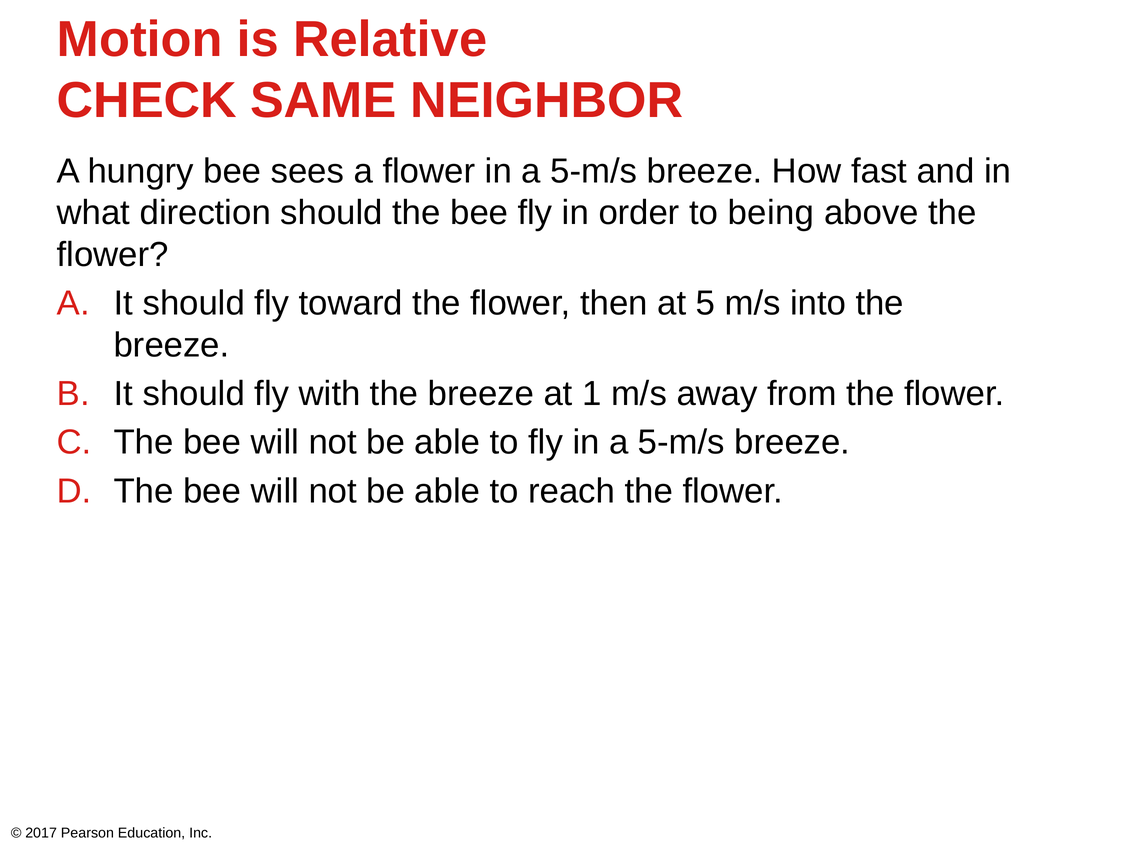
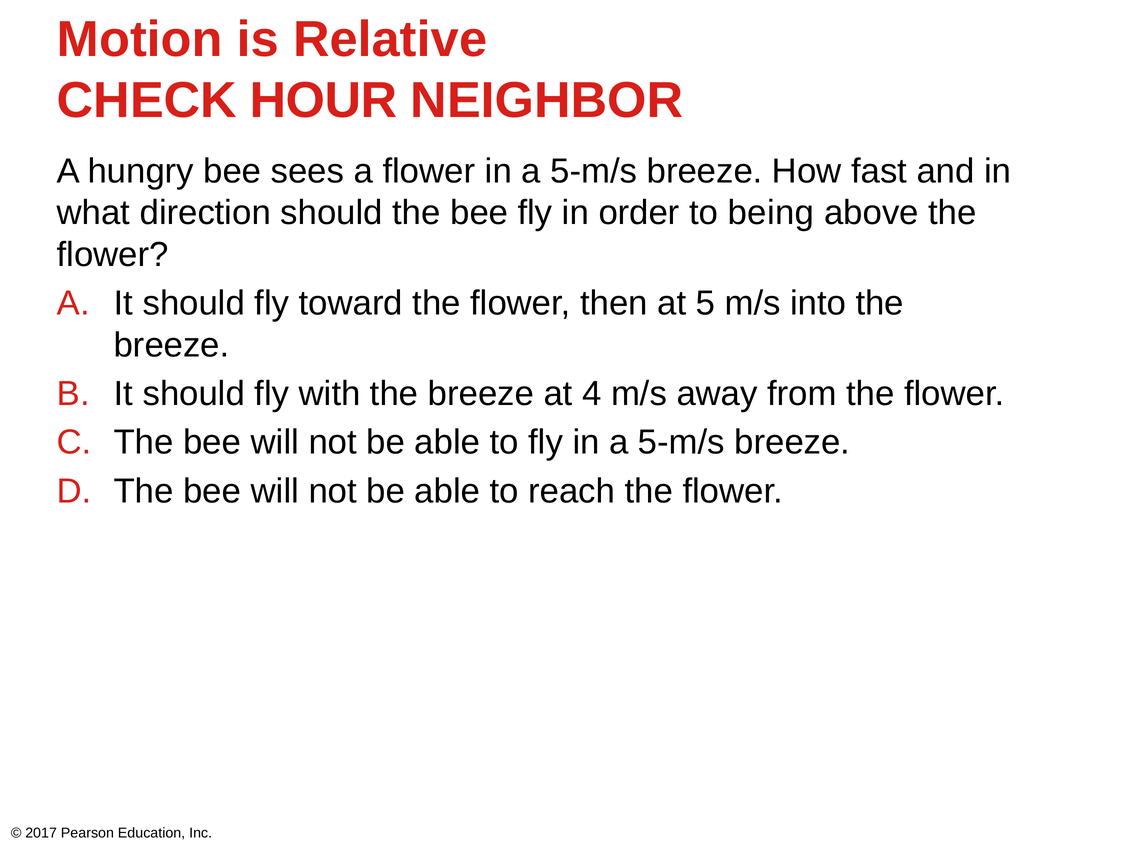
SAME: SAME -> HOUR (324, 100)
1: 1 -> 4 (592, 394)
